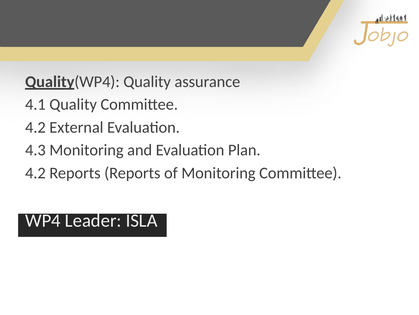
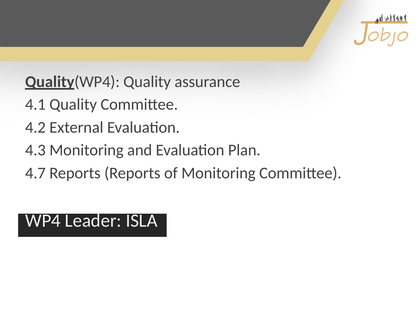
4.2: 4.2 -> 4.7 (35, 173)
